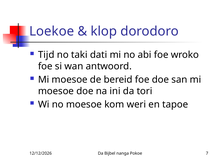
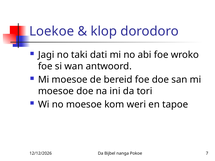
Tijd: Tijd -> Jagi (46, 55)
